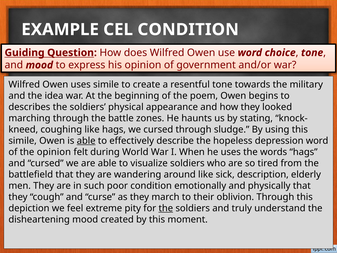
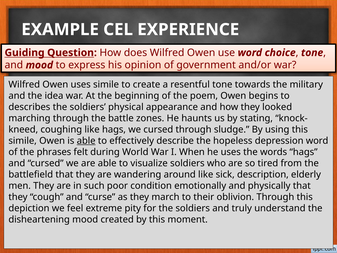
CEL CONDITION: CONDITION -> EXPERIENCE (188, 30)
the opinion: opinion -> phrases (54, 152)
the underline: present -> none (166, 208)
